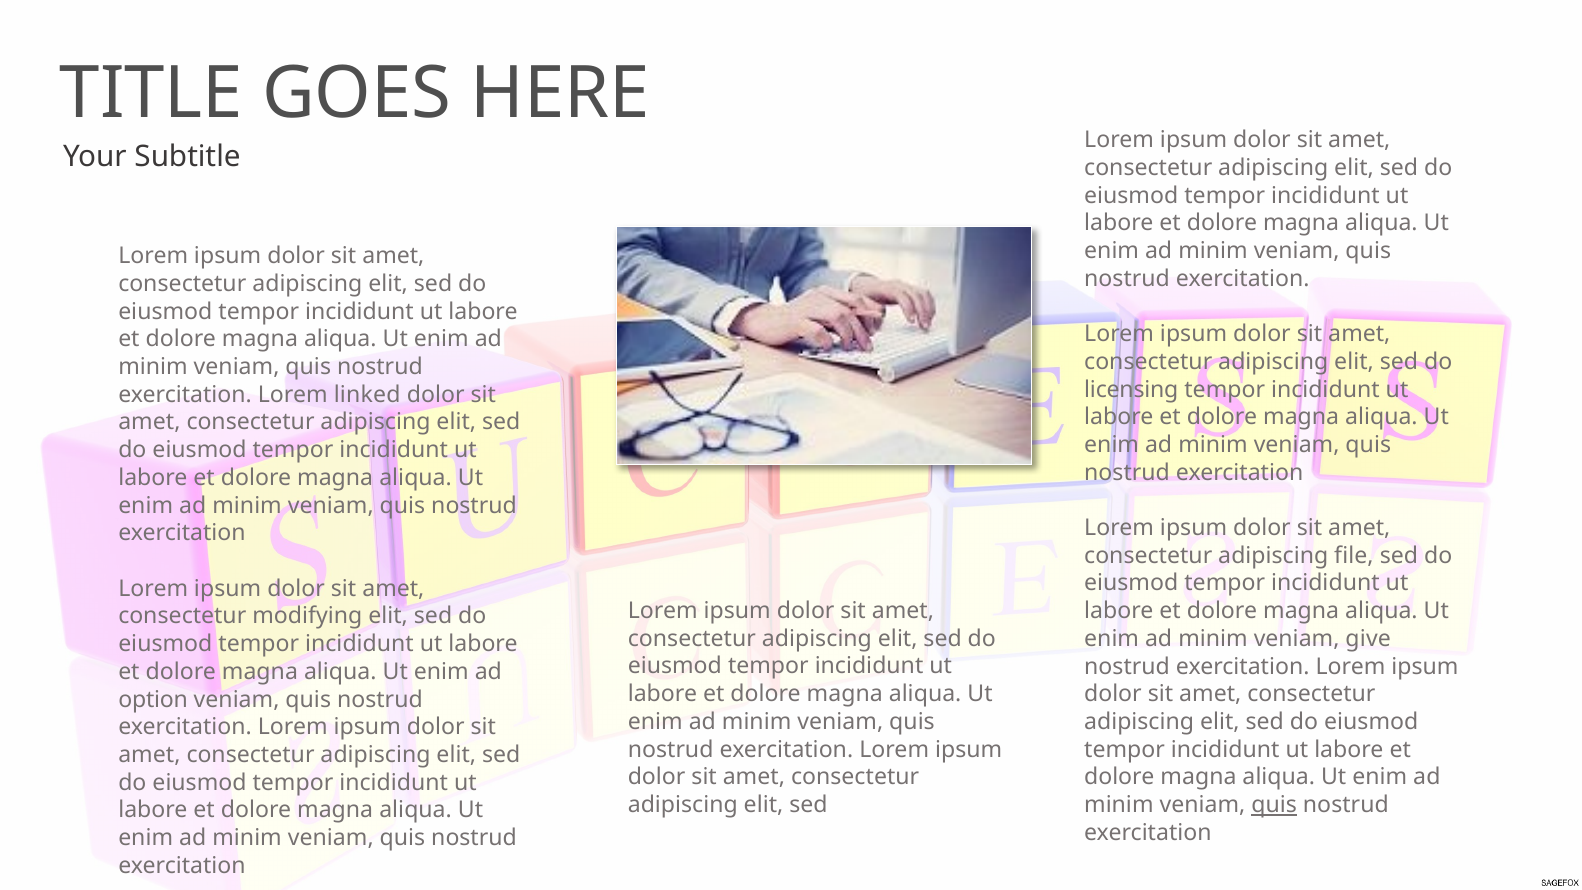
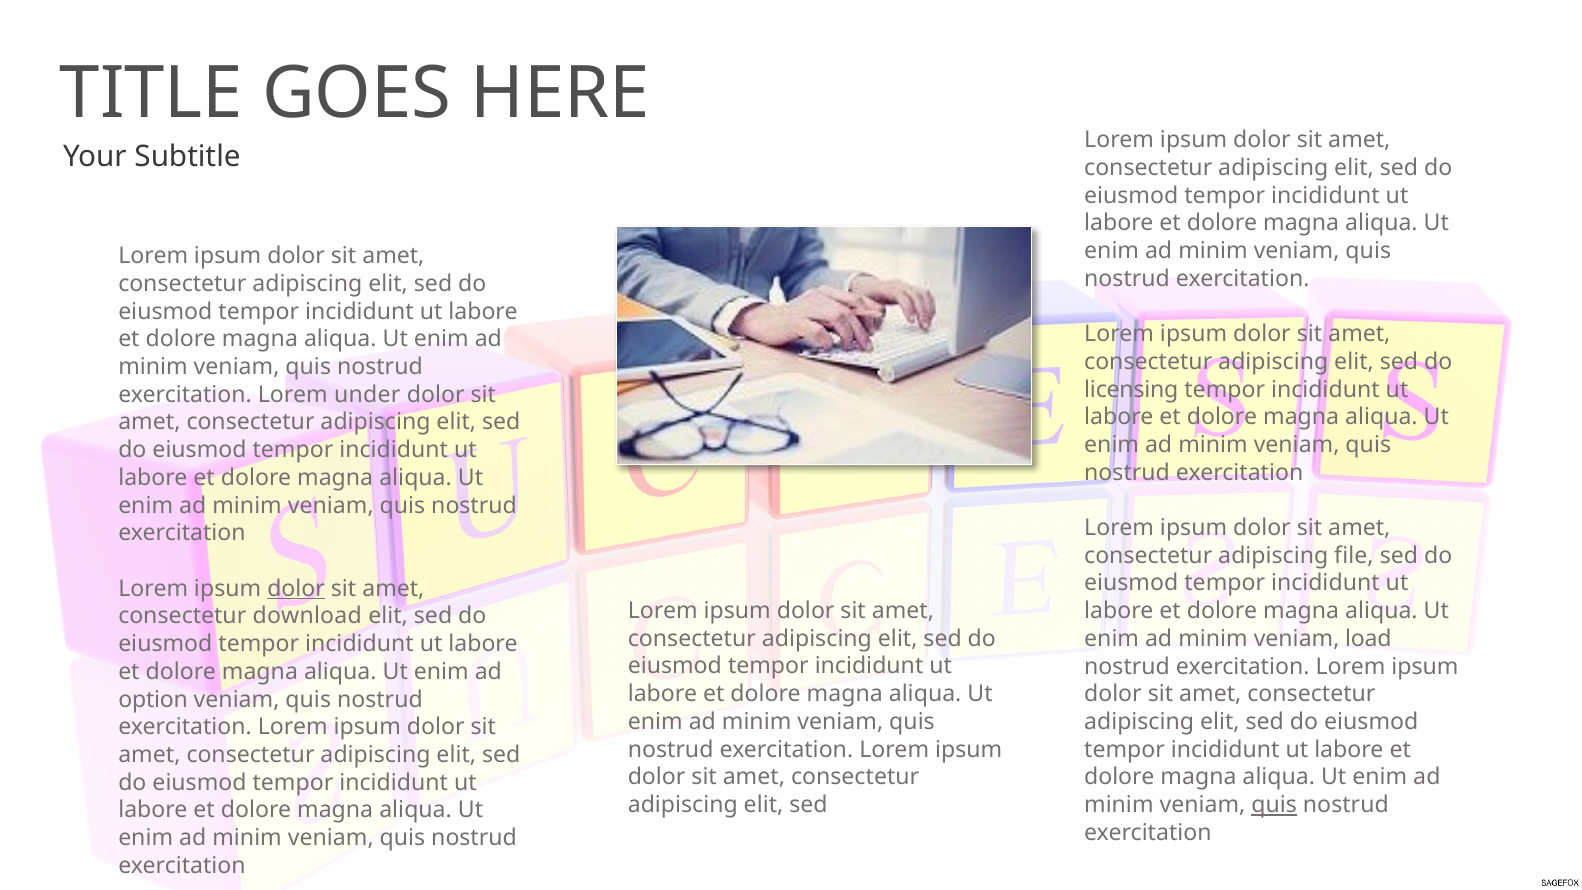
linked: linked -> under (367, 395)
dolor underline: none -> present (296, 588)
modifying: modifying -> download (307, 616)
give: give -> load (1368, 639)
